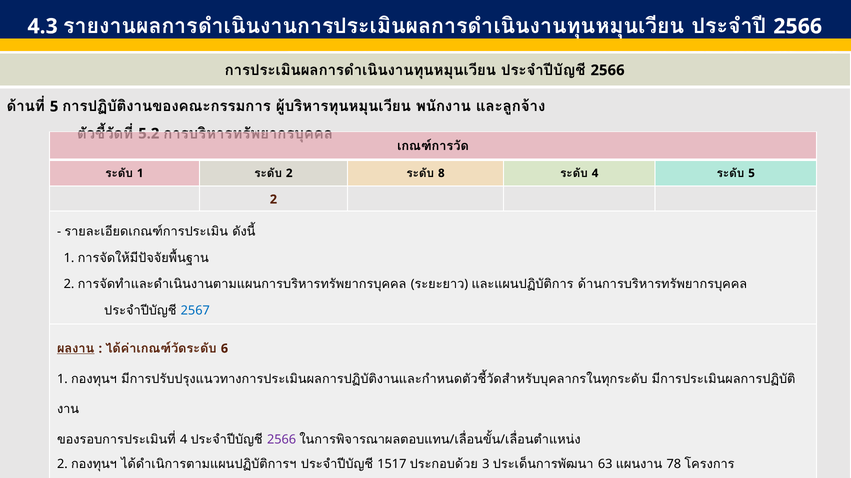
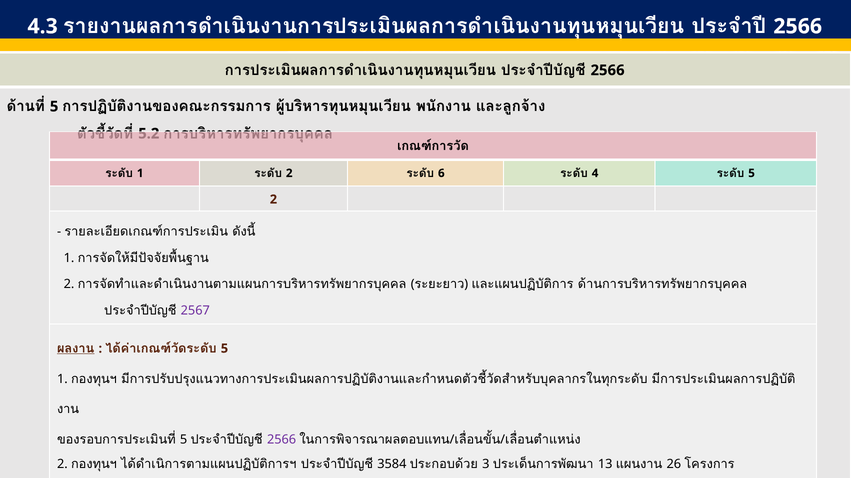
8: 8 -> 6 (441, 173)
2567 colour: blue -> purple (195, 311)
6: 6 -> 5 (224, 349)
4: 4 -> 5 (184, 440)
1517: 1517 -> 3584 (392, 465)
63: 63 -> 13 (605, 465)
78: 78 -> 26 (674, 465)
